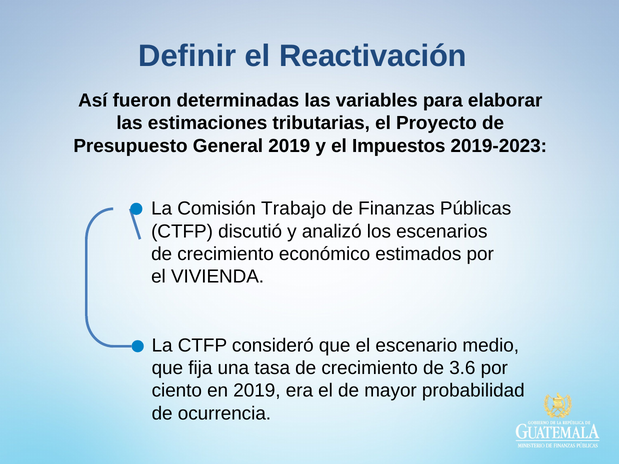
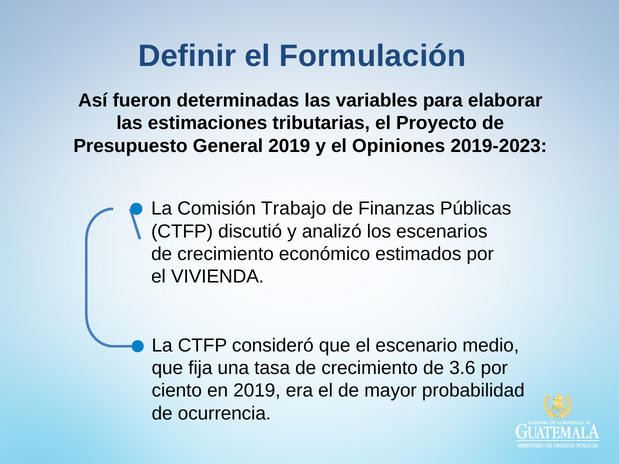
Reactivación: Reactivación -> Formulación (373, 56)
Impuestos: Impuestos -> Opiniones (399, 146)
